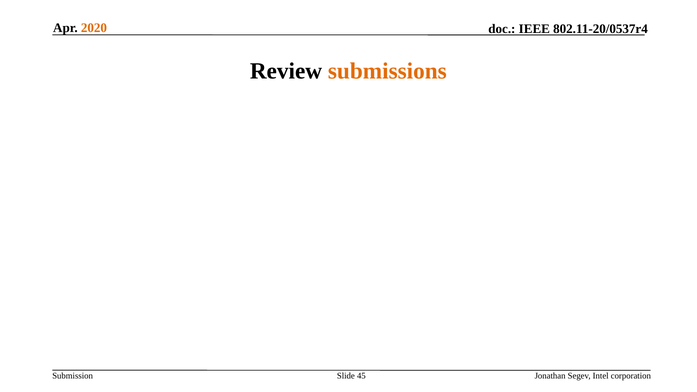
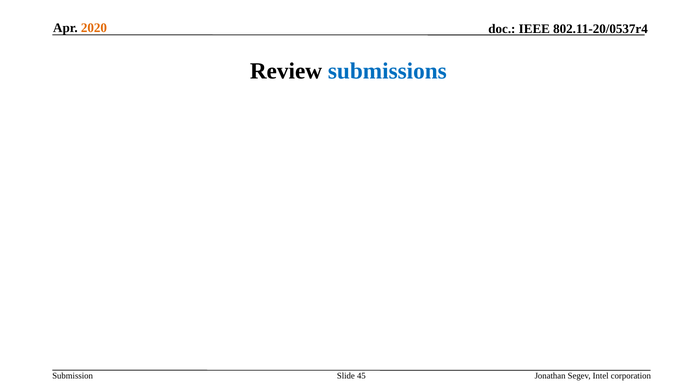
submissions colour: orange -> blue (387, 71)
